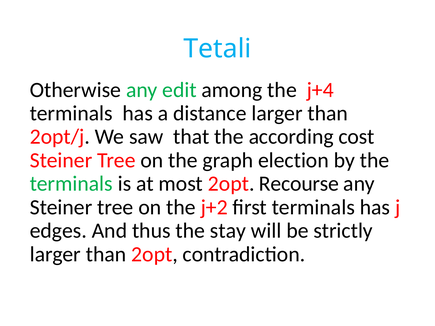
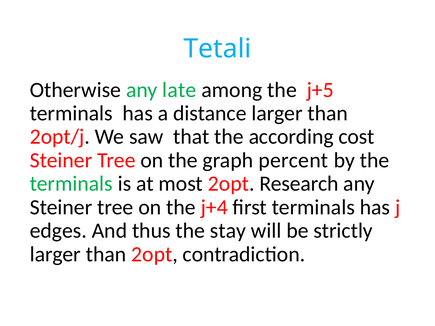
edit: edit -> late (179, 90)
j+4: j+4 -> j+5 (320, 90)
election: election -> percent (293, 160)
Recourse: Recourse -> Research (299, 184)
j+2: j+2 -> j+4 (214, 207)
